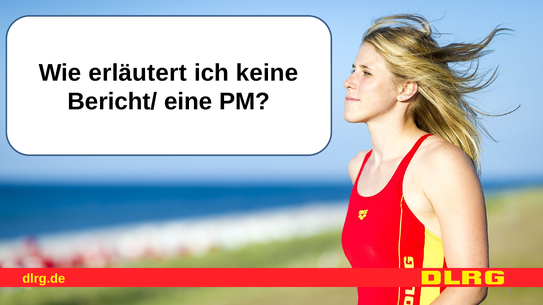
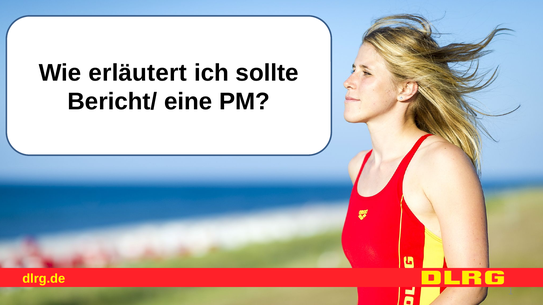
keine: keine -> sollte (267, 73)
